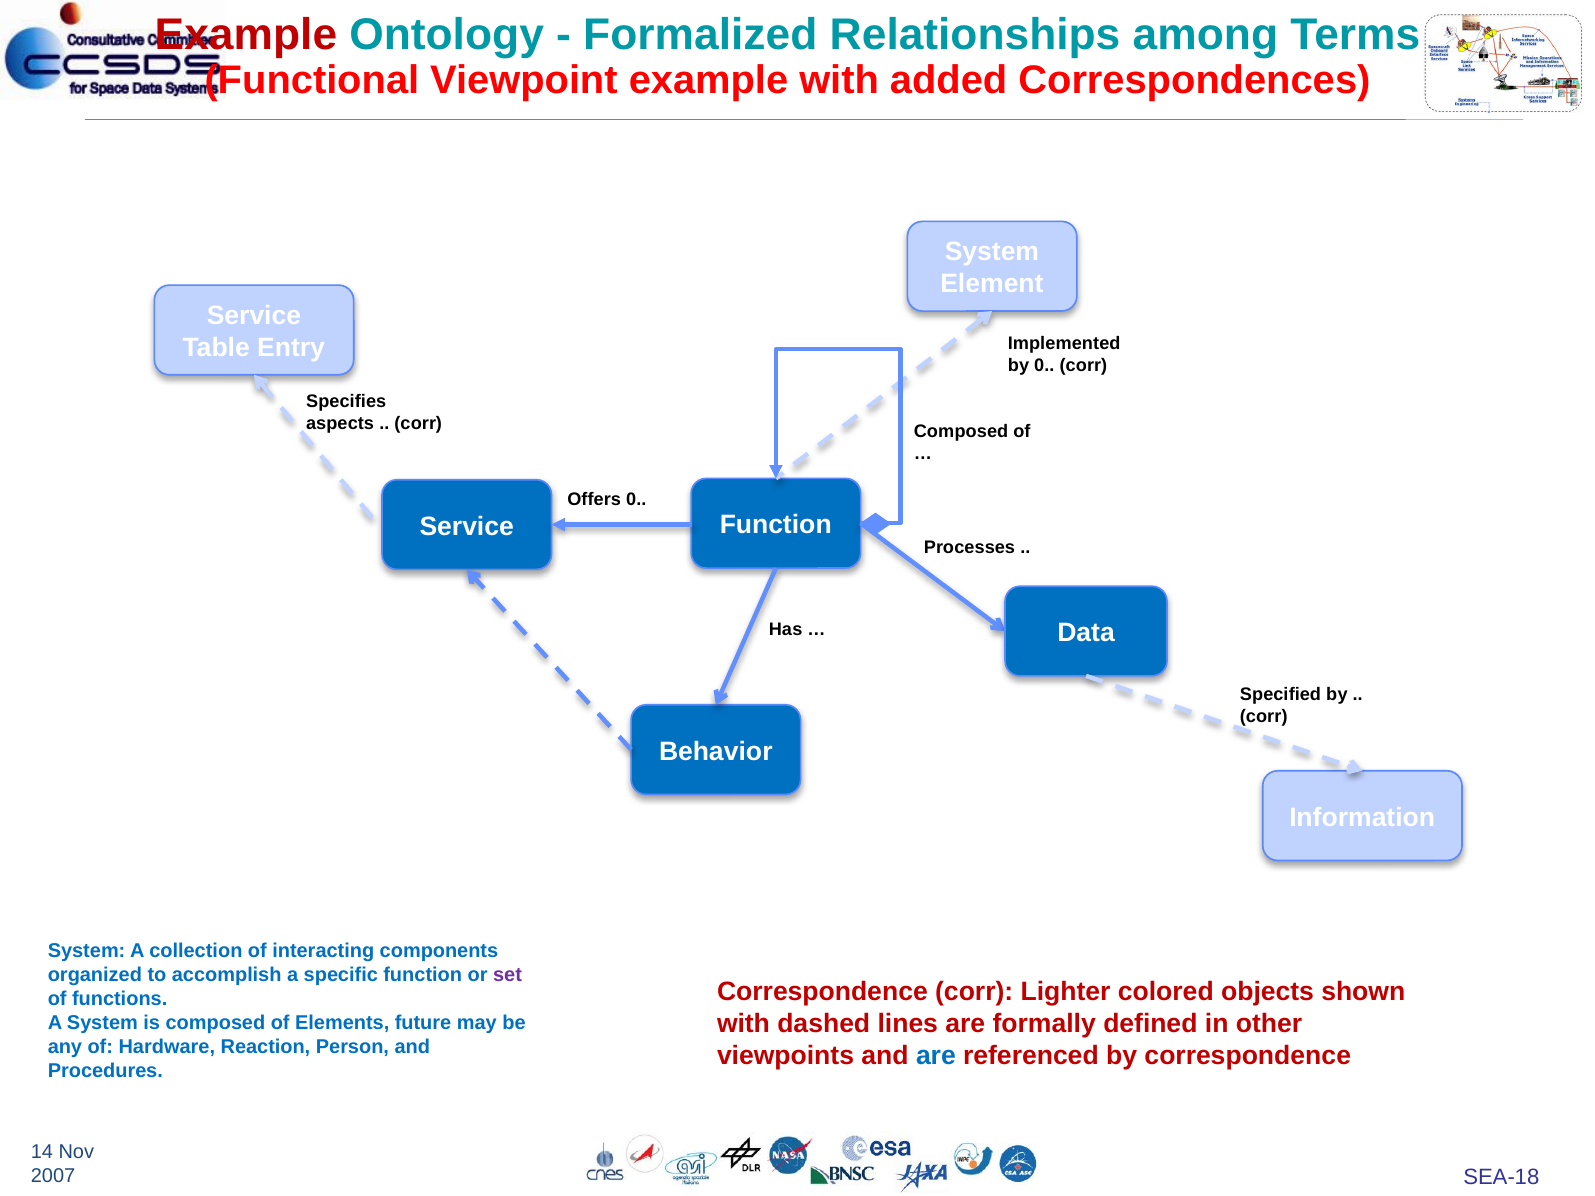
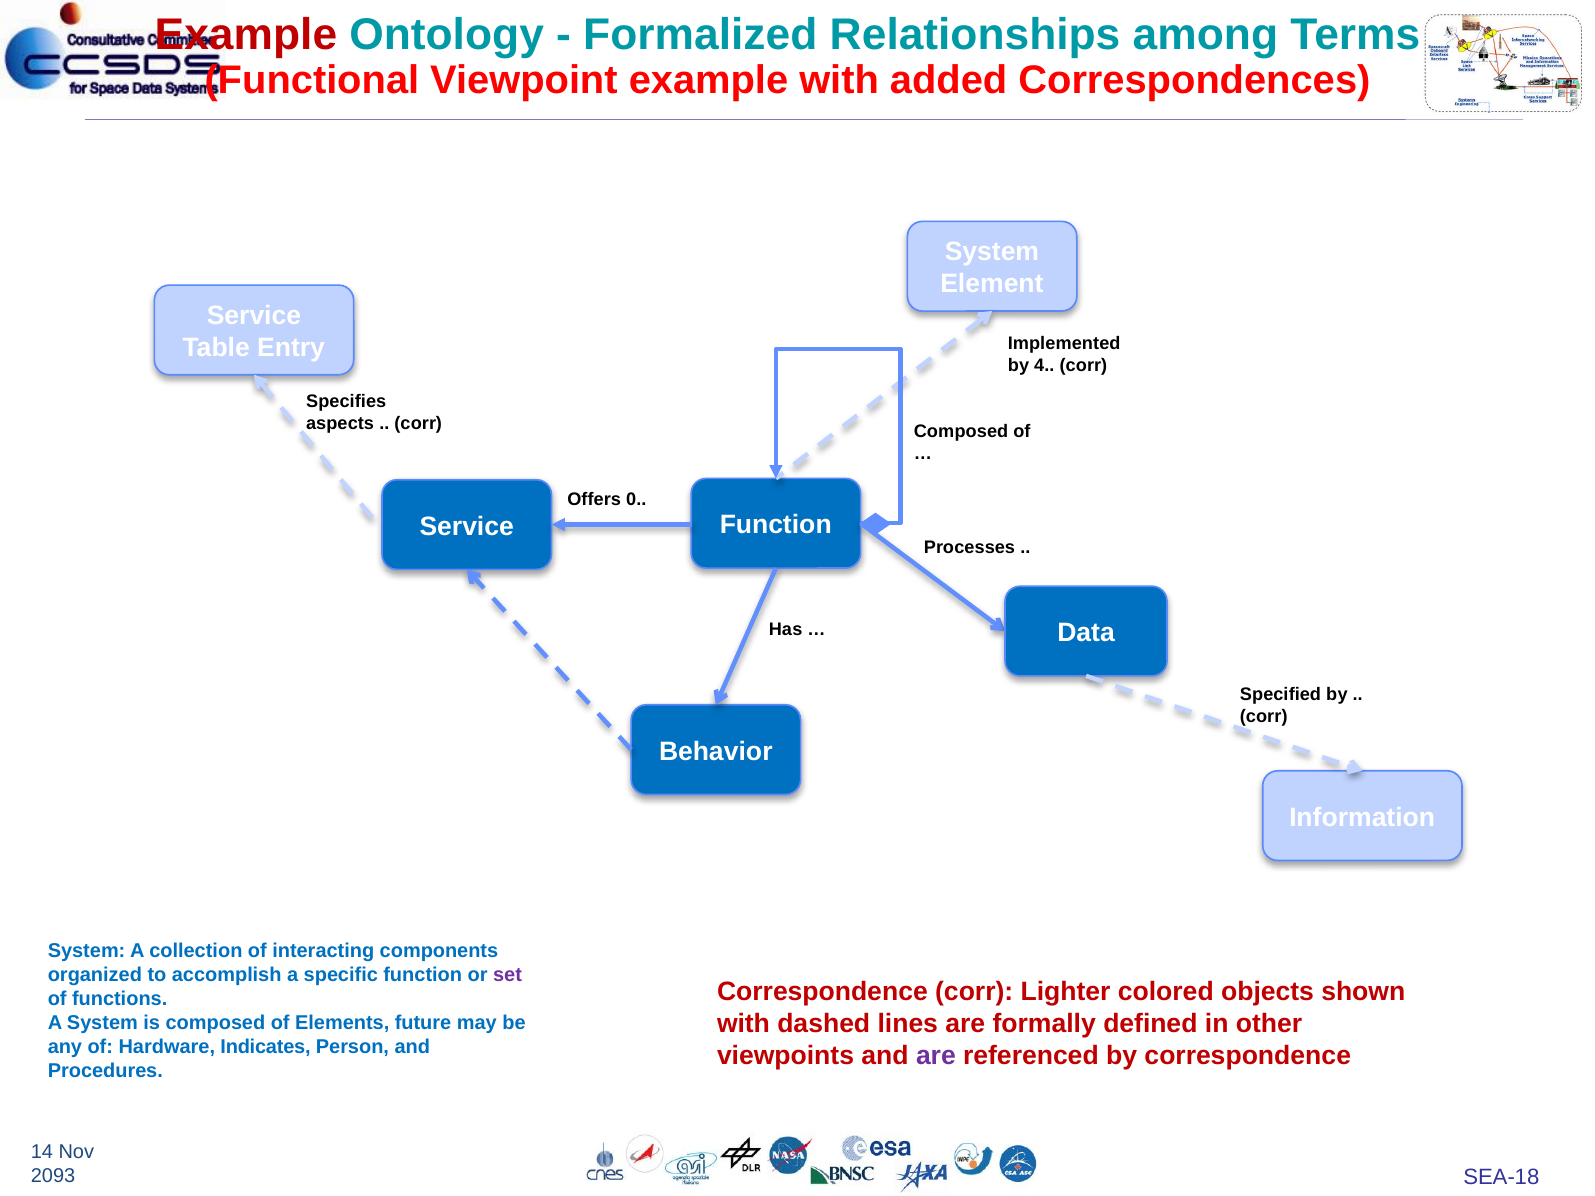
by 0: 0 -> 4 (1044, 365)
Reaction: Reaction -> Indicates (266, 1047)
are colour: blue -> purple (936, 1056)
2007: 2007 -> 2093 (53, 1176)
